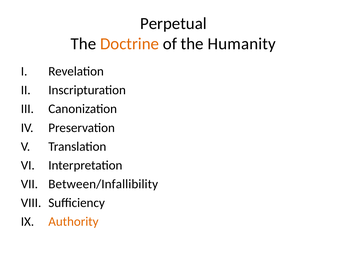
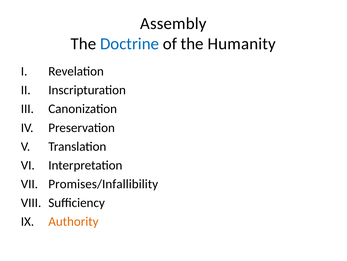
Perpetual: Perpetual -> Assembly (173, 23)
Doctrine colour: orange -> blue (130, 44)
Between/Infallibility: Between/Infallibility -> Promises/Infallibility (103, 183)
